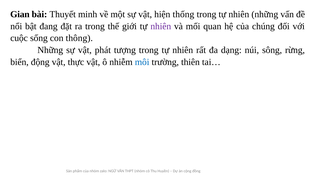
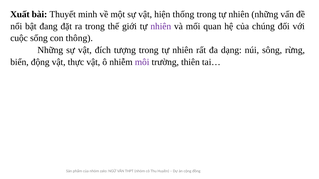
Gian: Gian -> Xuất (20, 14)
phát: phát -> đích (103, 50)
môi colour: blue -> purple (142, 62)
